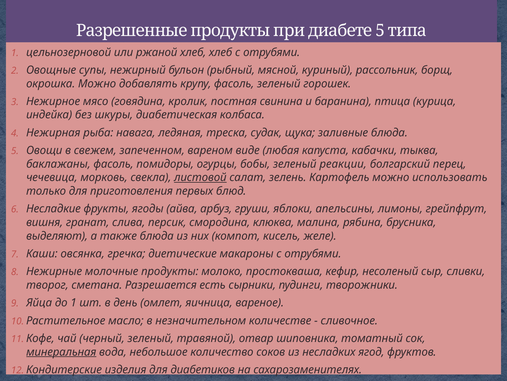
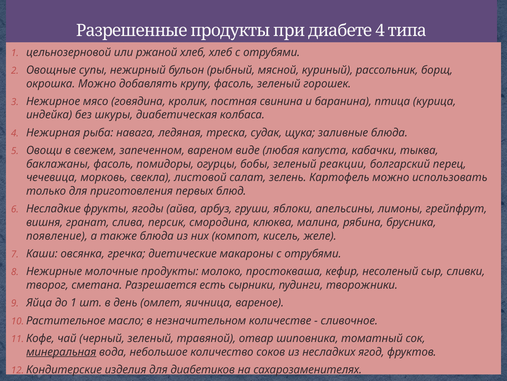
диабете 5: 5 -> 4 (380, 31)
листовой underline: present -> none (200, 177)
выделяют: выделяют -> появление (57, 236)
